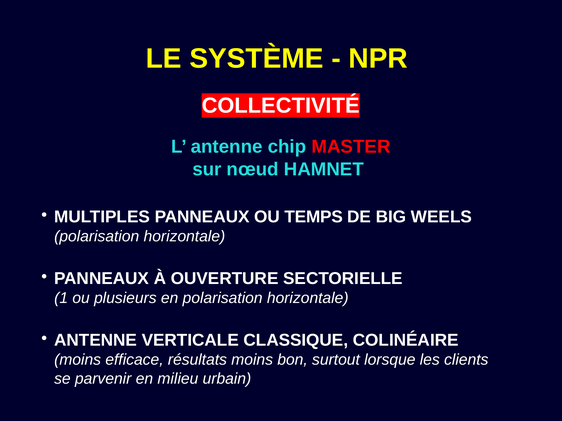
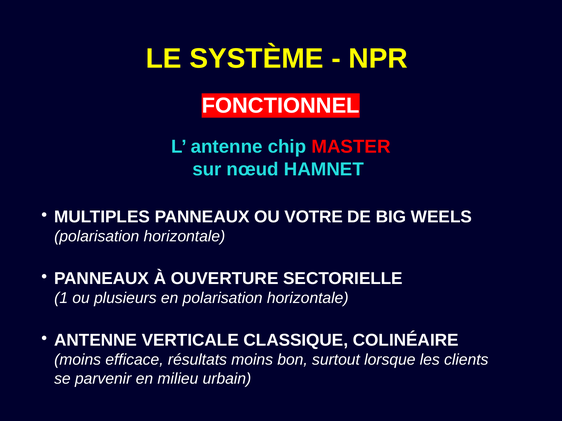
COLLECTIVITÉ: COLLECTIVITÉ -> FONCTIONNEL (281, 106)
TEMPS: TEMPS -> VOTRE (314, 217)
